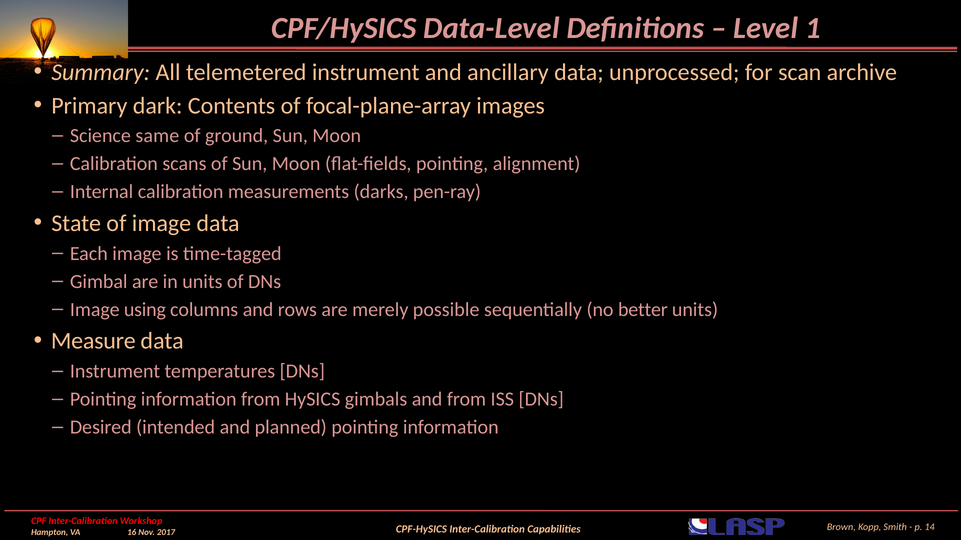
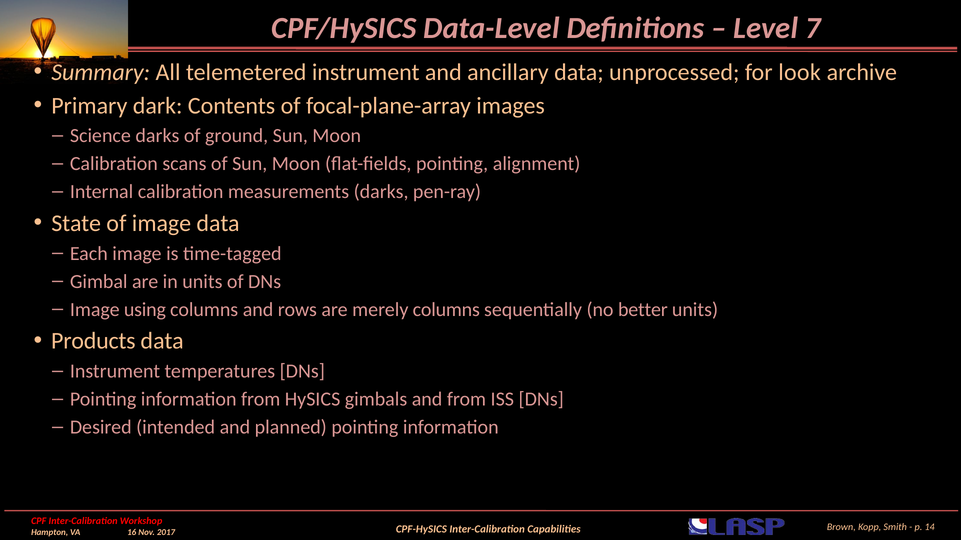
1: 1 -> 7 (813, 28)
scan: scan -> look (800, 72)
Science same: same -> darks (157, 136)
merely possible: possible -> columns (446, 310)
Measure: Measure -> Products (93, 341)
